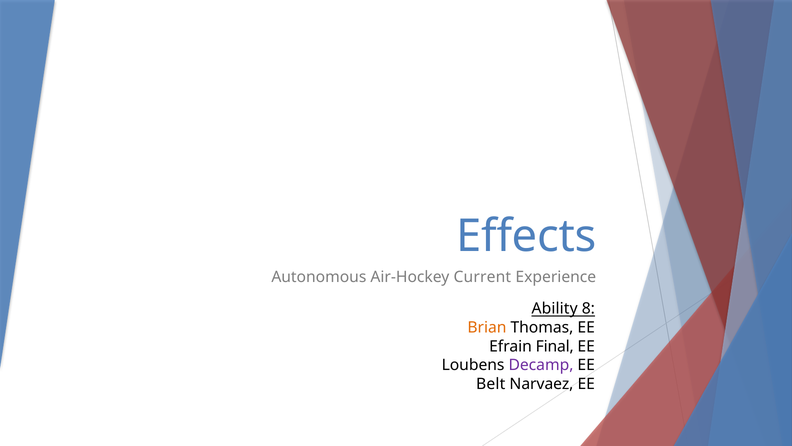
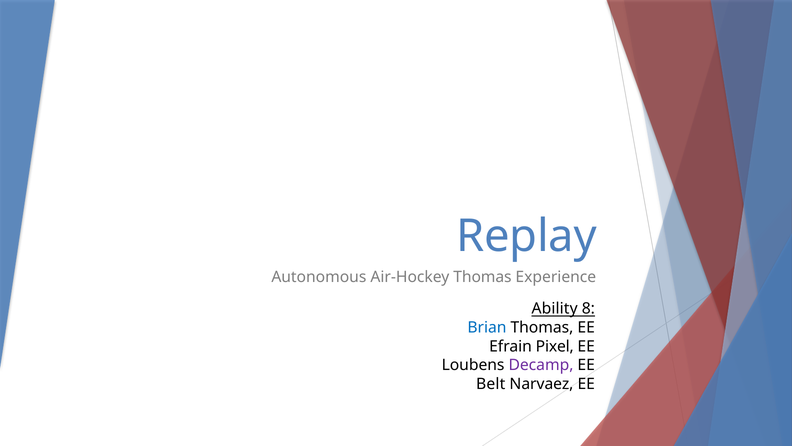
Effects: Effects -> Replay (527, 236)
Air-Hockey Current: Current -> Thomas (482, 277)
Brian colour: orange -> blue (487, 327)
Final: Final -> Pixel (555, 346)
